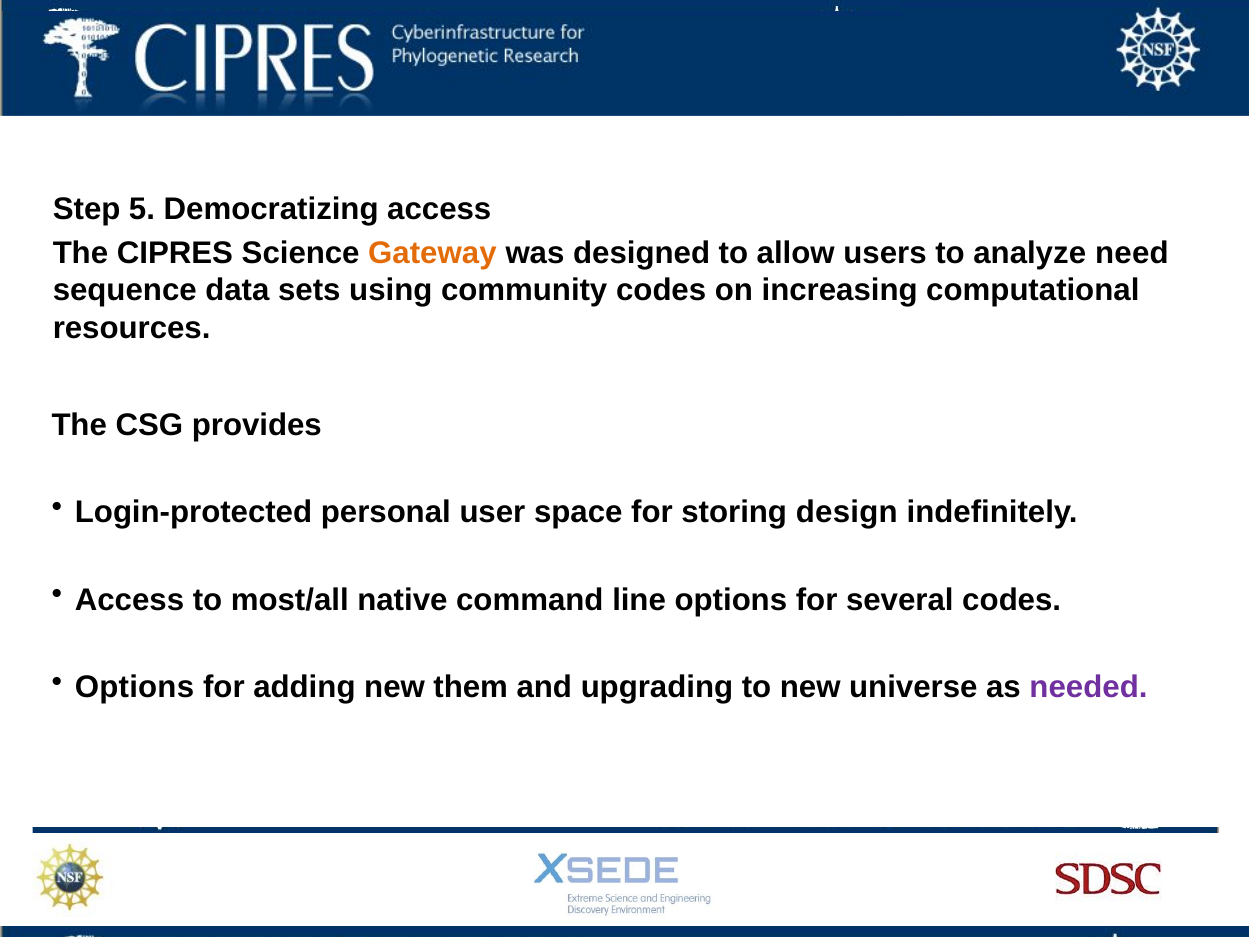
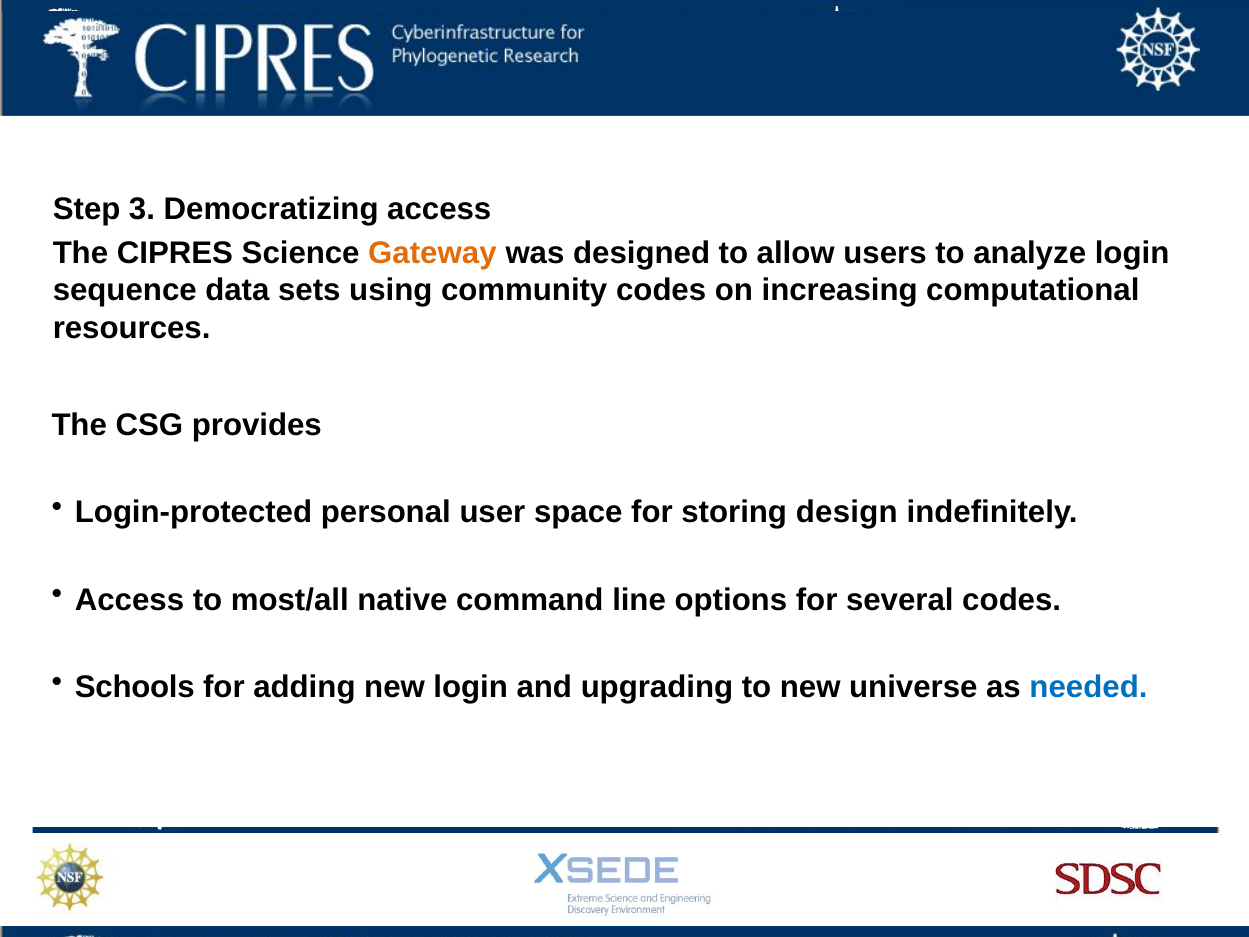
5: 5 -> 3 (142, 209)
analyze need: need -> login (1132, 253)
Options: Options -> Schools (135, 687)
new them: them -> login (471, 687)
needed colour: purple -> blue (1088, 687)
